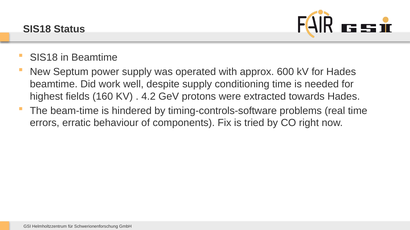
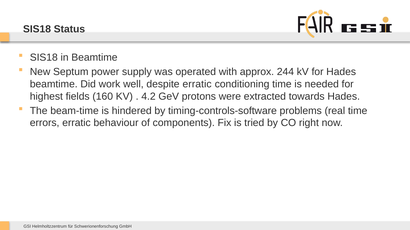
600: 600 -> 244 (285, 72)
despite supply: supply -> erratic (197, 84)
